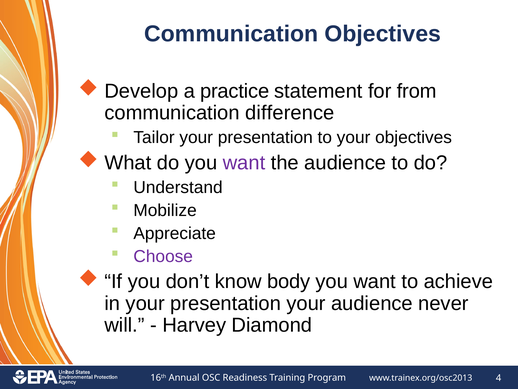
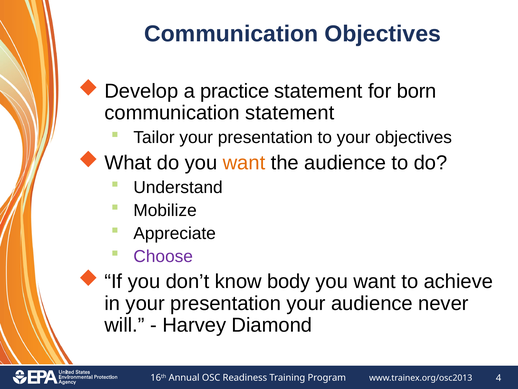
from: from -> born (417, 91)
communication difference: difference -> statement (290, 113)
want colour: purple -> orange (244, 163)
